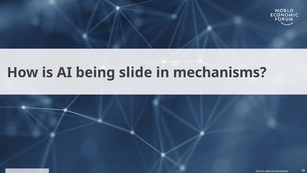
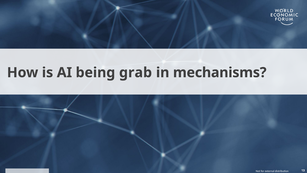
slide: slide -> grab (136, 72)
